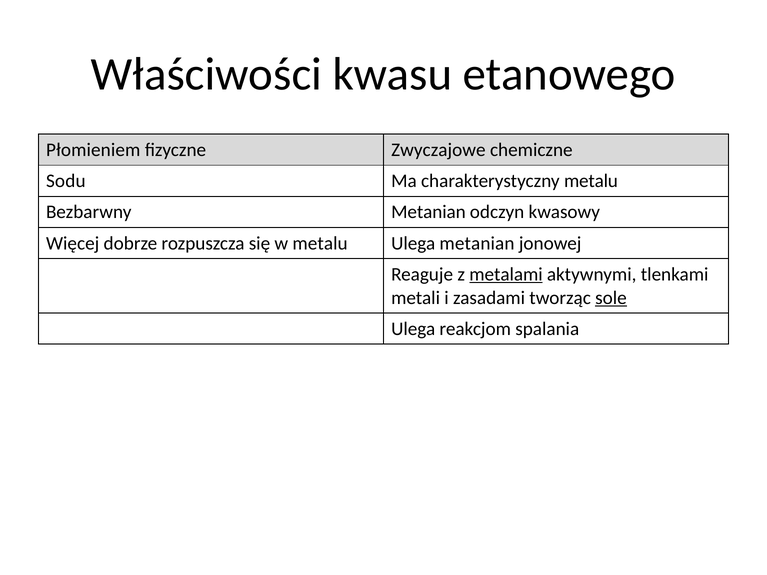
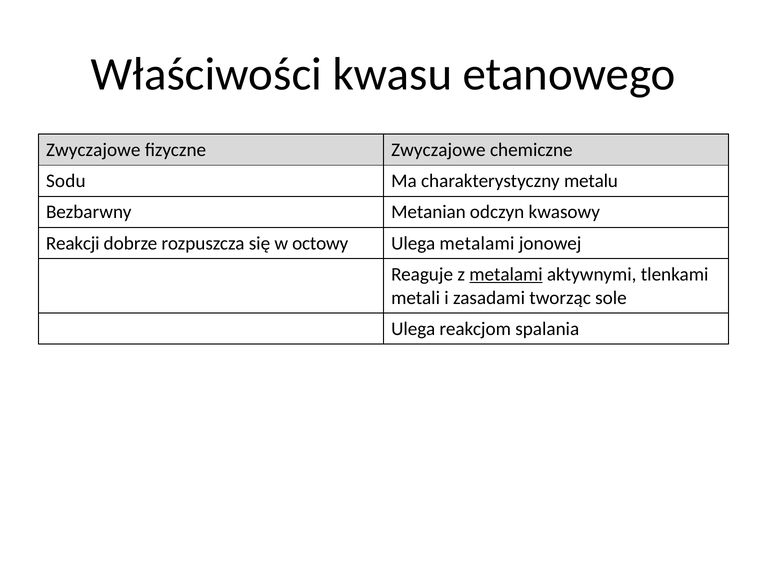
Płomieniem: Płomieniem -> Zwyczajowe (93, 150)
Więcej: Więcej -> Reakcji (73, 243)
w metalu: metalu -> octowy (320, 243)
Ulega metanian: metanian -> metalami (477, 243)
sole underline: present -> none (611, 298)
